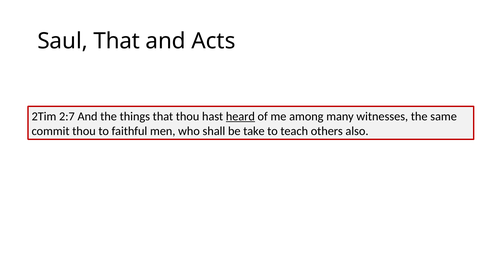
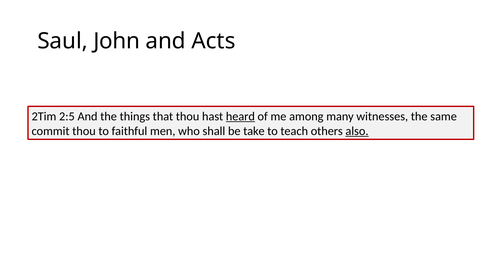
Saul That: That -> John (117, 41)
2:7: 2:7 -> 2:5 (67, 116)
also underline: none -> present (357, 131)
